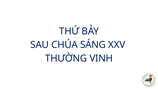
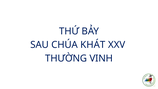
SÁNG: SÁNG -> KHÁT (93, 45)
